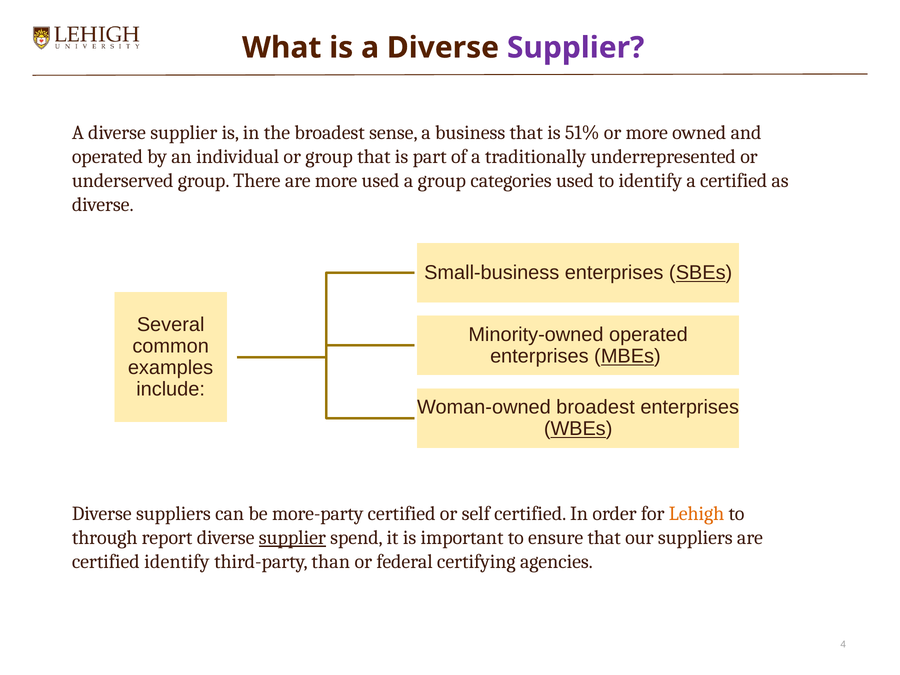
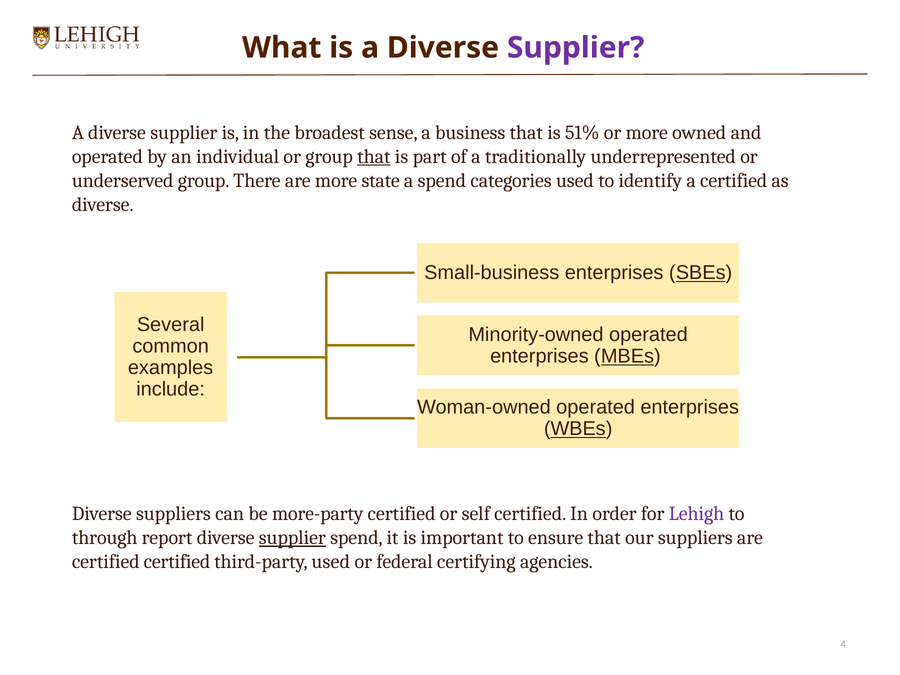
that underline: none -> present (374, 156)
more used: used -> state (381, 180)
a group: group -> spend (442, 180)
broadest: broadest -> operated (596, 407)
Lehigh colour: orange -> purple (697, 514)
certified identify: identify -> certified (177, 562)
third-party than: than -> used (331, 562)
